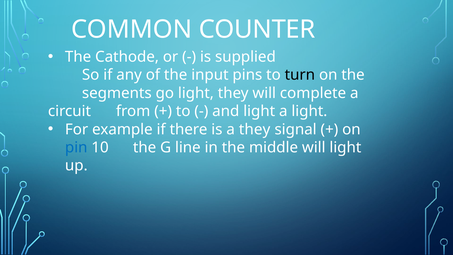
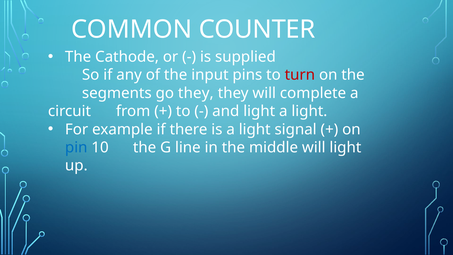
turn colour: black -> red (300, 75)
go light: light -> they (196, 93)
is a they: they -> light (255, 129)
